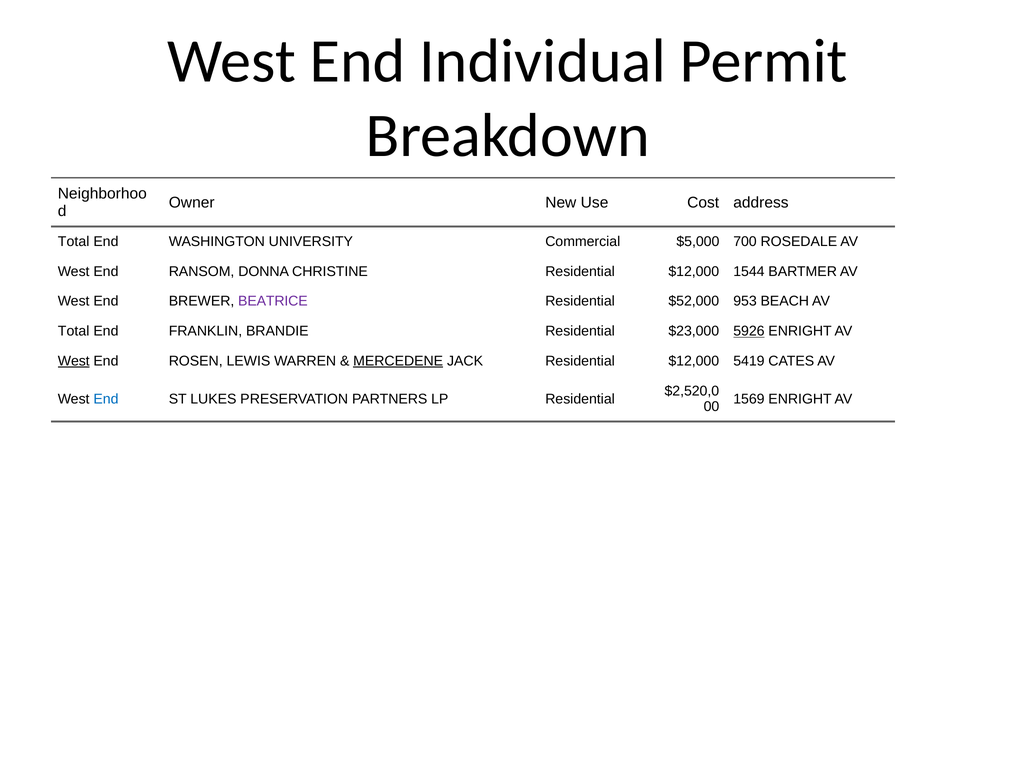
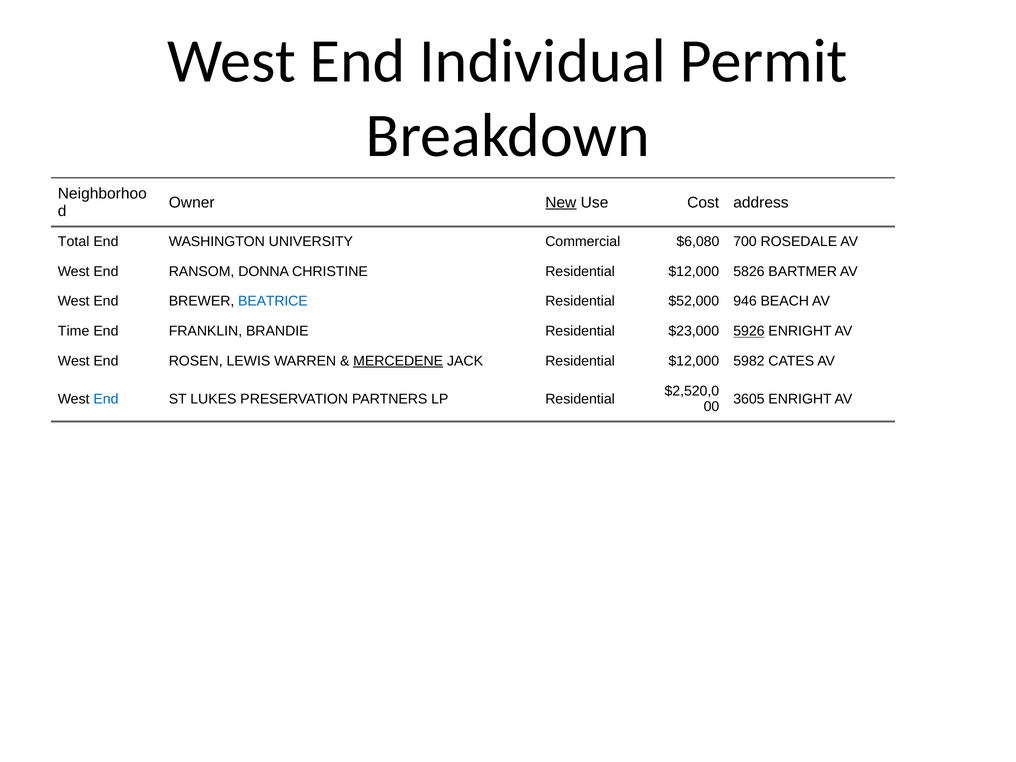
New underline: none -> present (561, 202)
$5,000: $5,000 -> $6,080 (698, 242)
1544: 1544 -> 5826 (749, 271)
BEATRICE colour: purple -> blue (273, 301)
953: 953 -> 946 (745, 301)
Total: Total -> Time (74, 331)
West underline: present -> none (74, 361)
5419: 5419 -> 5982 (749, 361)
1569: 1569 -> 3605 (749, 399)
